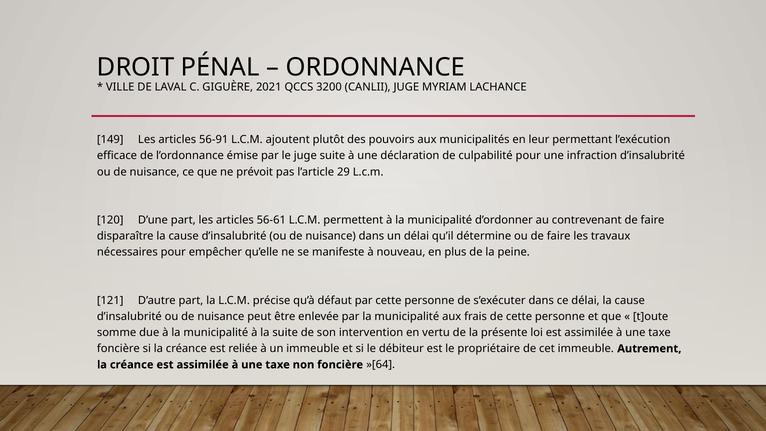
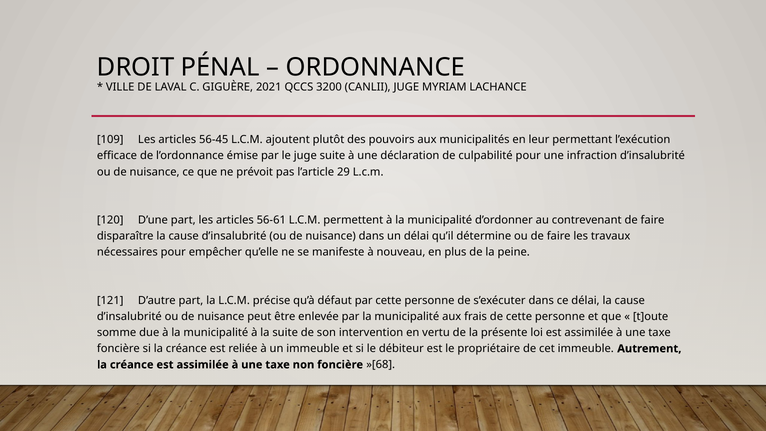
149: 149 -> 109 (110, 140)
56-91: 56-91 -> 56-45 (214, 140)
»[64: »[64 -> »[68 (381, 365)
